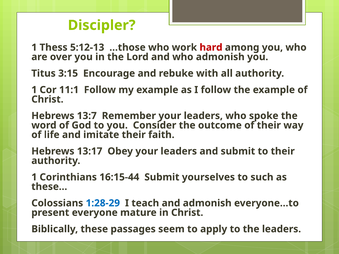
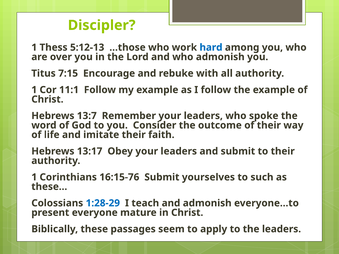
hard colour: red -> blue (211, 47)
3:15: 3:15 -> 7:15 (68, 73)
16:15-44: 16:15-44 -> 16:15-76 (119, 177)
